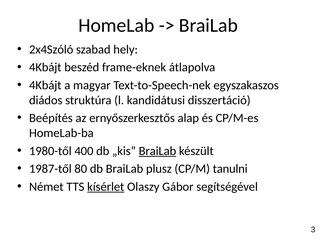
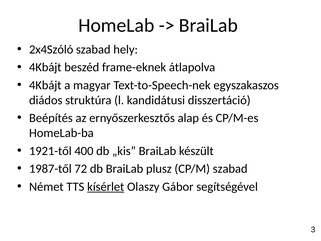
1980-től: 1980-től -> 1921-től (50, 151)
BraiLab underline: present -> none (157, 151)
80: 80 -> 72 (81, 169)
CP/M tanulni: tanulni -> szabad (230, 169)
